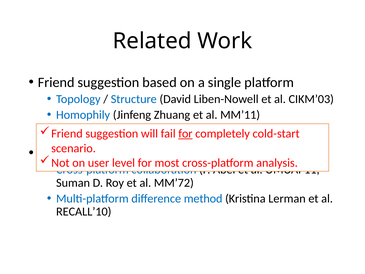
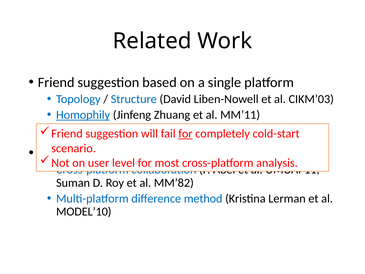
Homophily underline: none -> present (83, 115)
MM’72: MM’72 -> MM’82 (174, 183)
RECALL’10: RECALL’10 -> MODEL’10 (84, 211)
